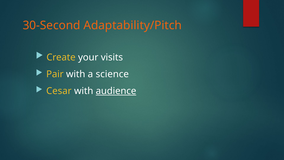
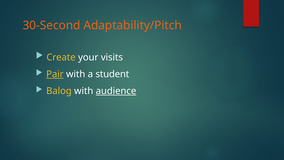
Pair underline: none -> present (55, 74)
science: science -> student (112, 74)
Cesar: Cesar -> Balog (59, 91)
